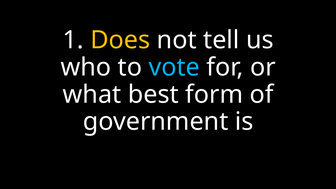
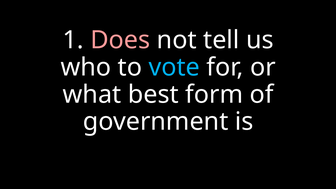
Does colour: yellow -> pink (120, 40)
